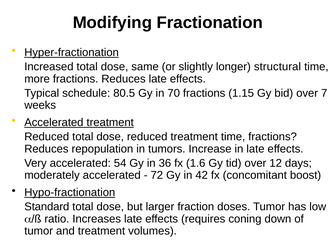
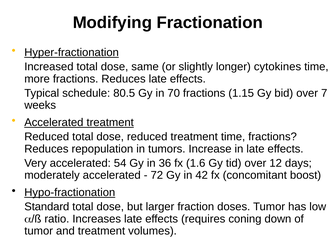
structural: structural -> cytokines (277, 67)
